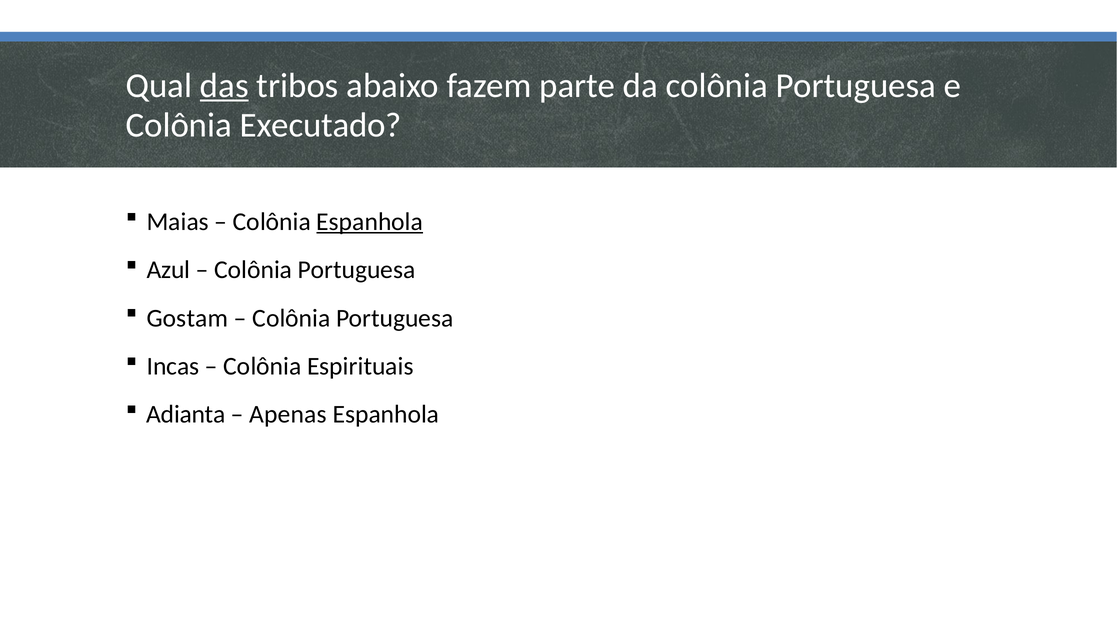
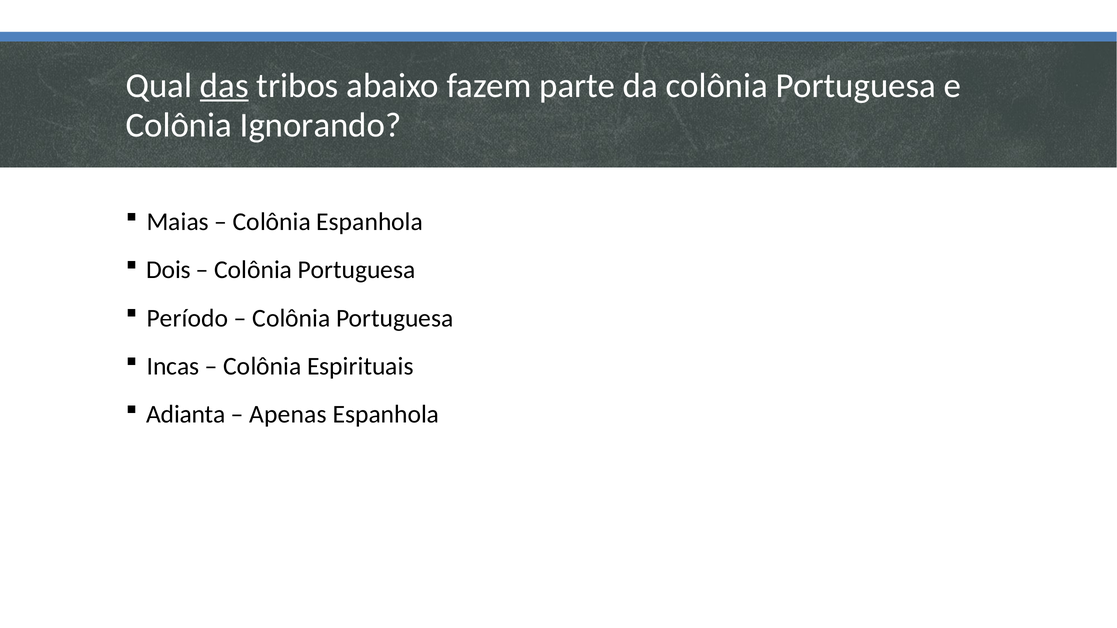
Executado: Executado -> Ignorando (321, 125)
Espanhola underline: present -> none (370, 222)
Azul: Azul -> Dois (169, 270)
Gostam: Gostam -> Período (187, 318)
